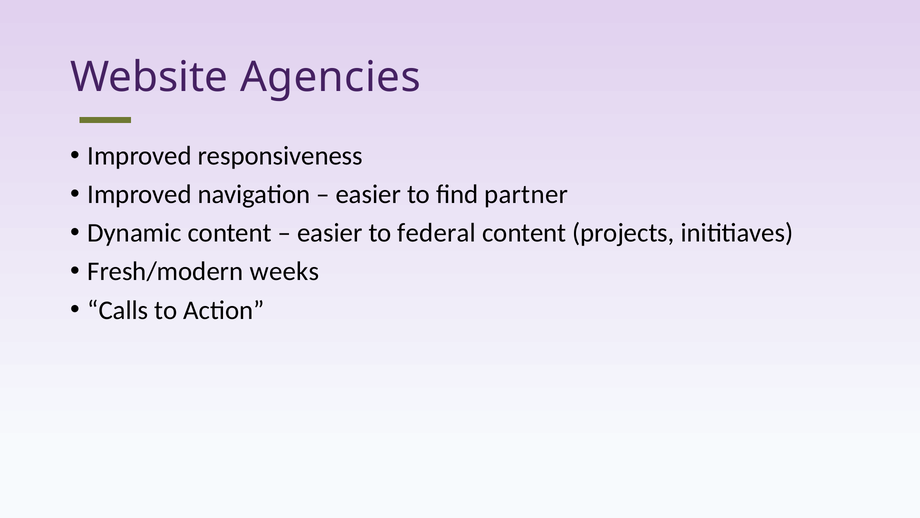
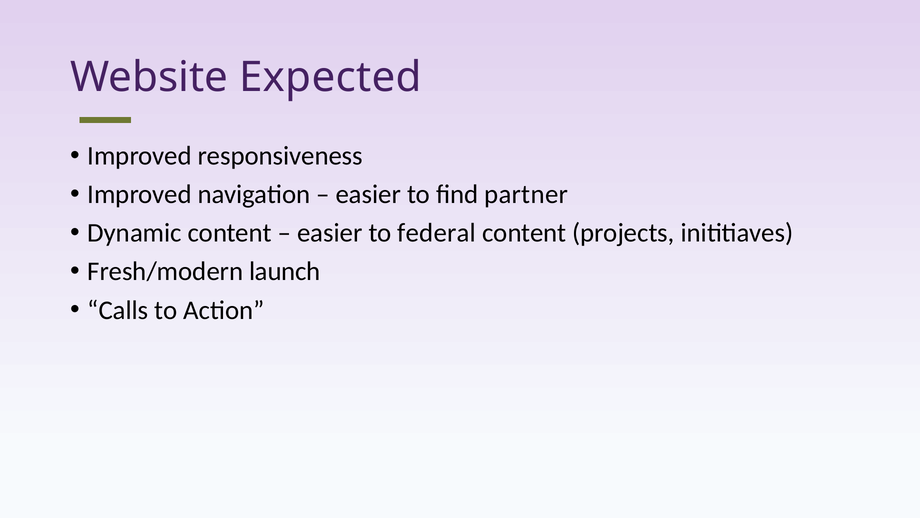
Agencies: Agencies -> Expected (330, 77)
weeks: weeks -> launch (285, 271)
